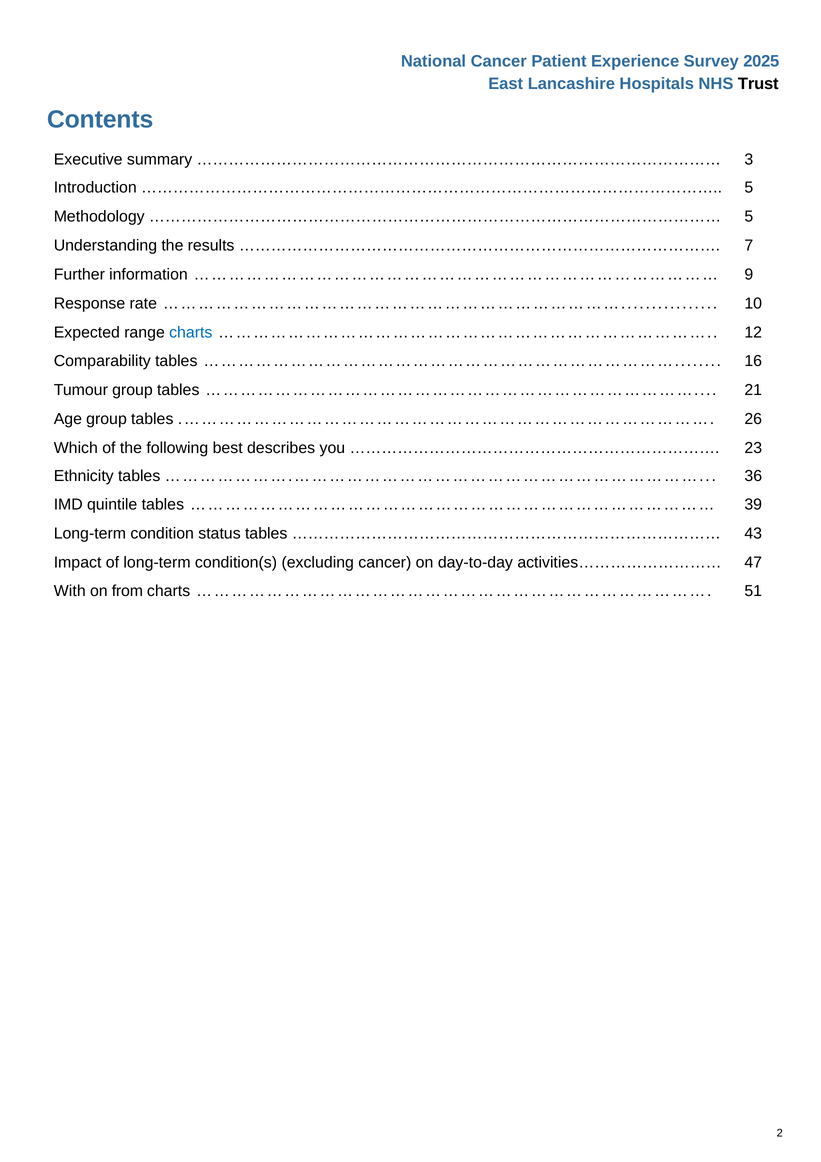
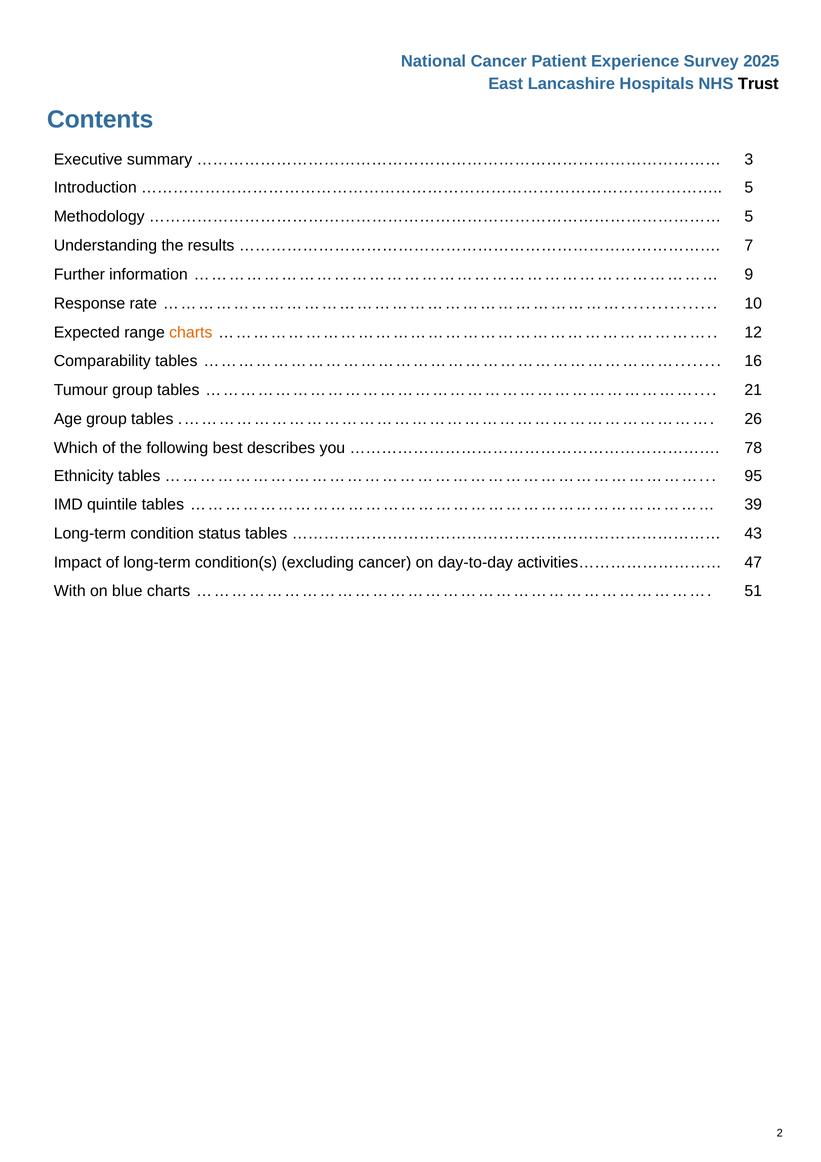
charts colour: blue -> orange (191, 332)
23: 23 -> 78 (753, 448)
36: 36 -> 95 (753, 476)
from: from -> blue (127, 591)
